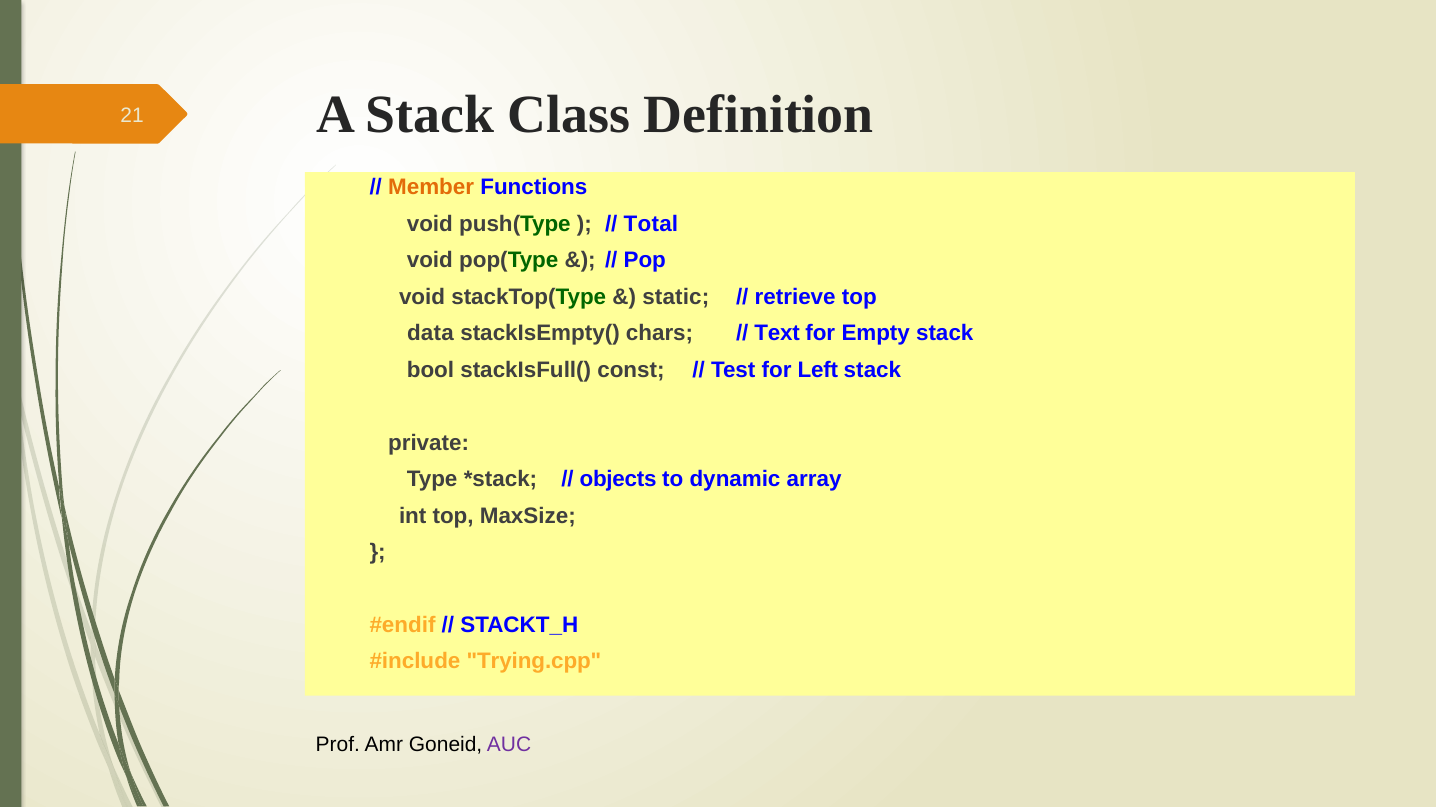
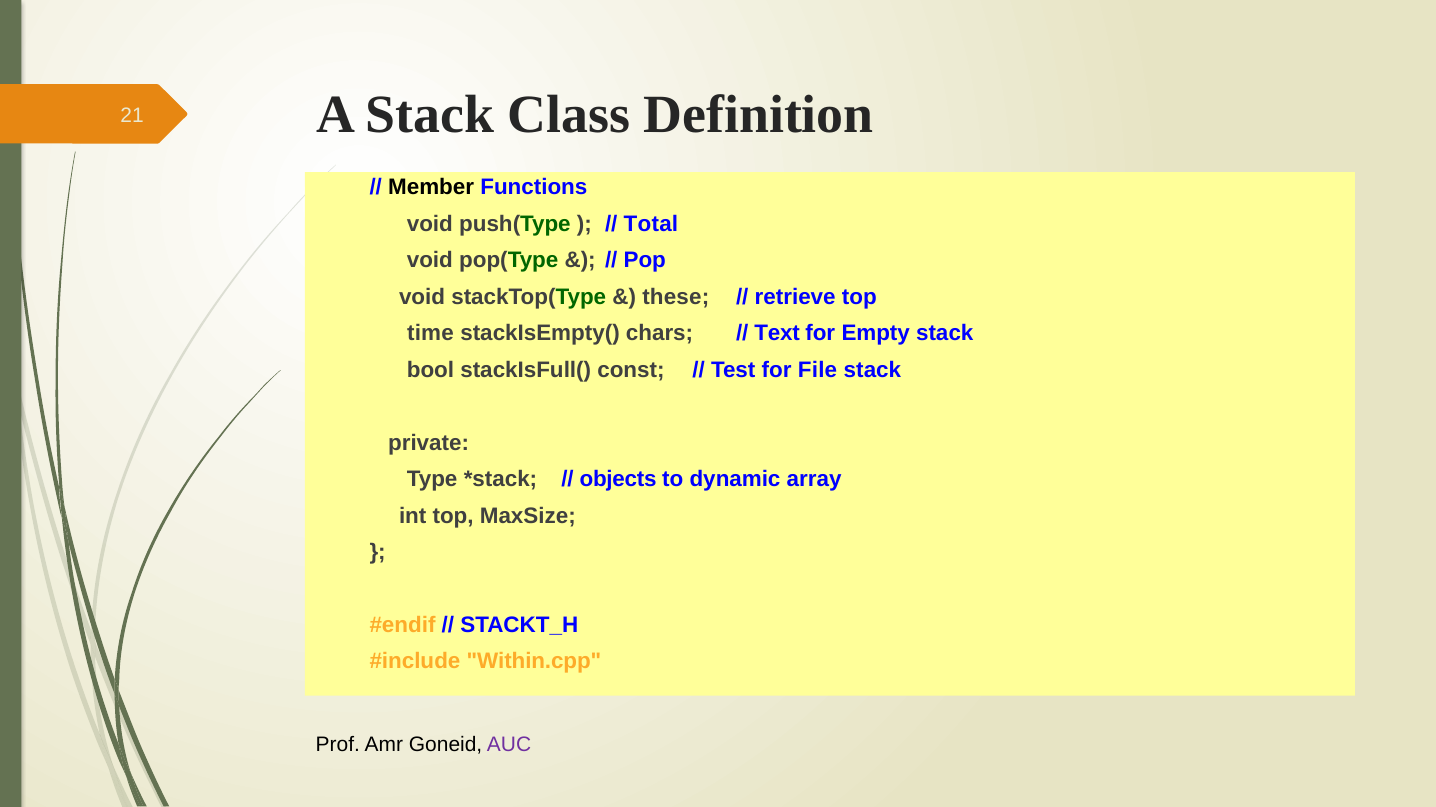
Member colour: orange -> black (431, 188)
static: static -> these (676, 297)
data: data -> time (430, 334)
Left: Left -> File (818, 370)
Trying.cpp: Trying.cpp -> Within.cpp (534, 662)
